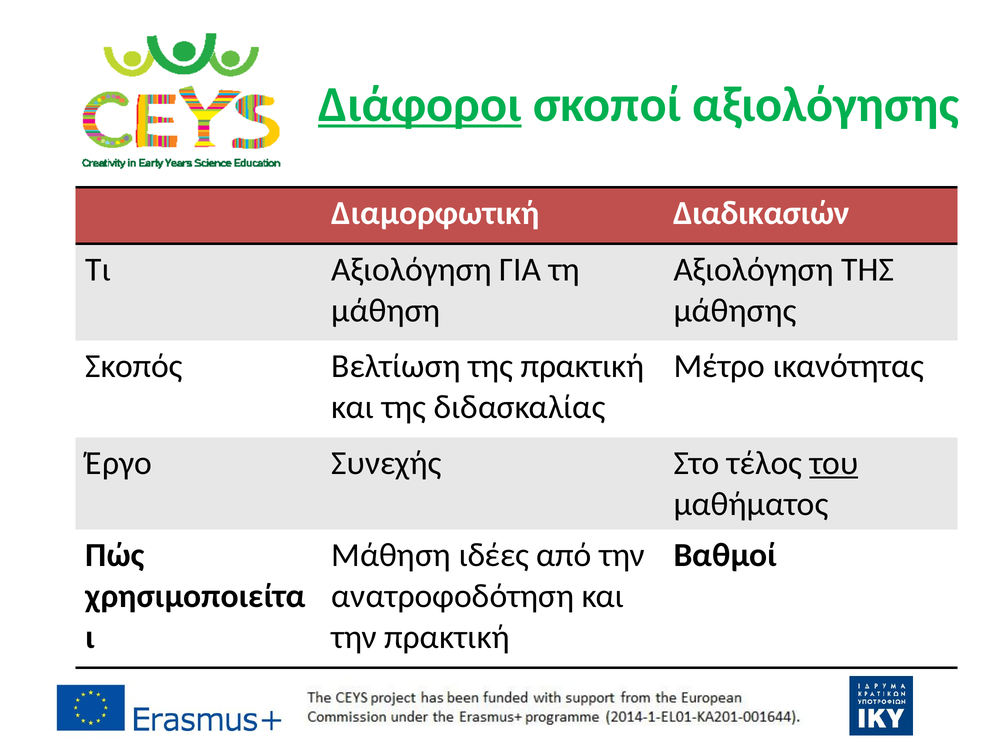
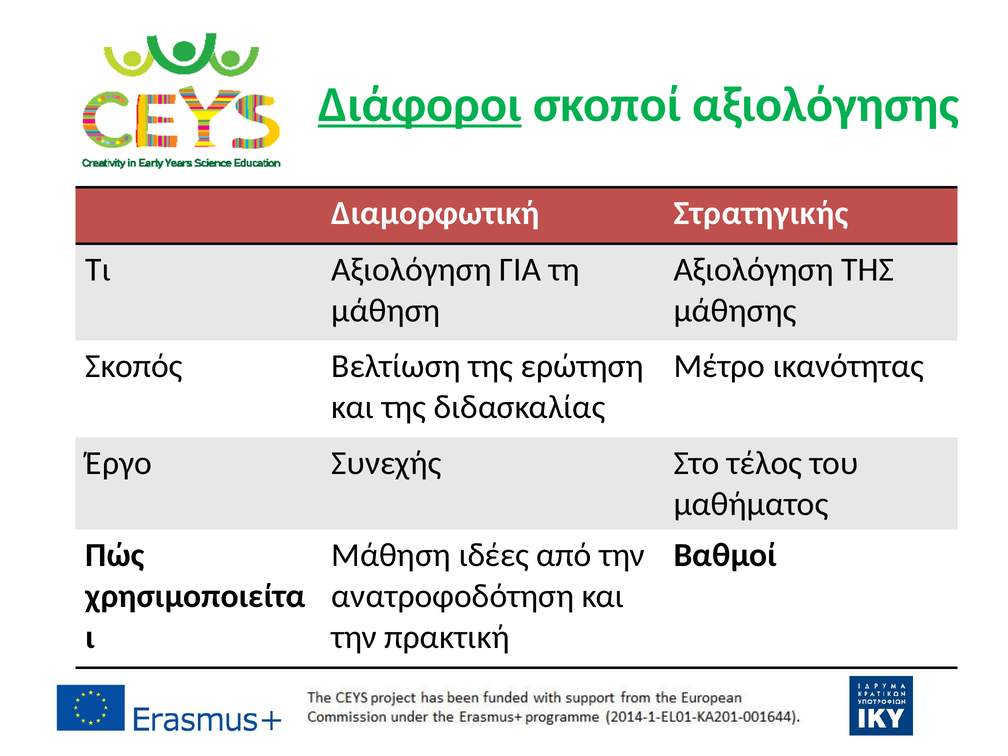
Διαδικασιών: Διαδικασιών -> Στρατηγικής (761, 213)
της πρακτική: πρακτική -> ερώτηση (582, 366)
του underline: present -> none (834, 463)
